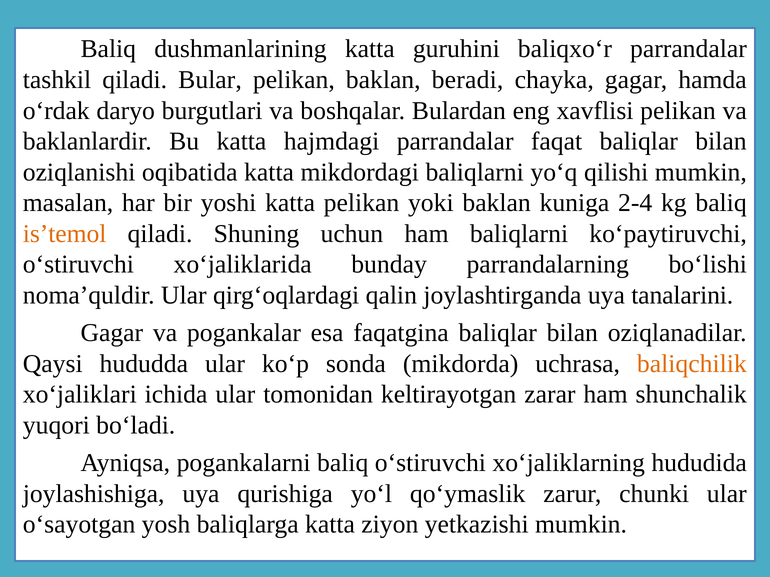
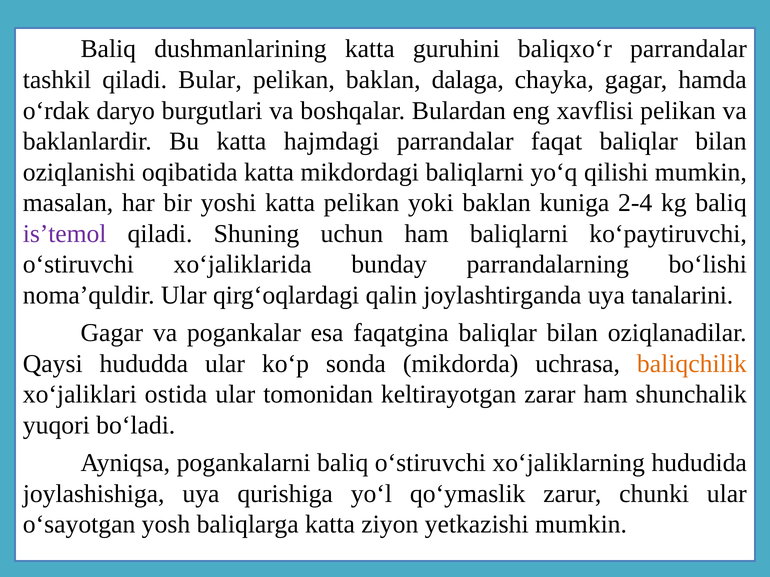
beradi: beradi -> dalaga (468, 80)
is’temol colour: orange -> purple (65, 234)
ichida: ichida -> ostida (176, 395)
